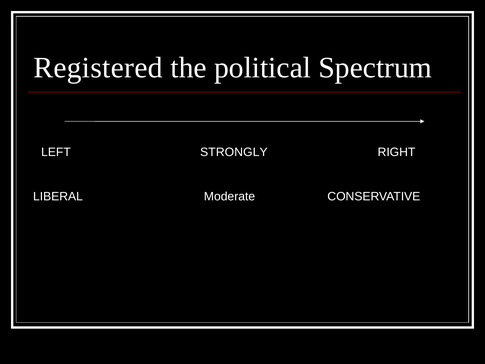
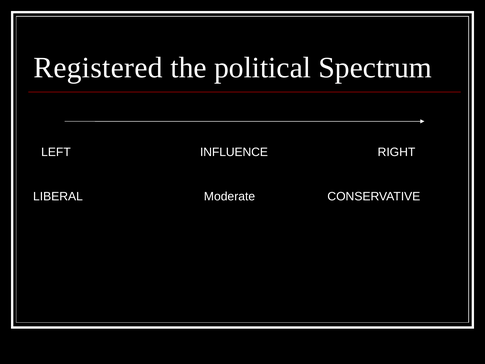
STRONGLY: STRONGLY -> INFLUENCE (234, 152)
